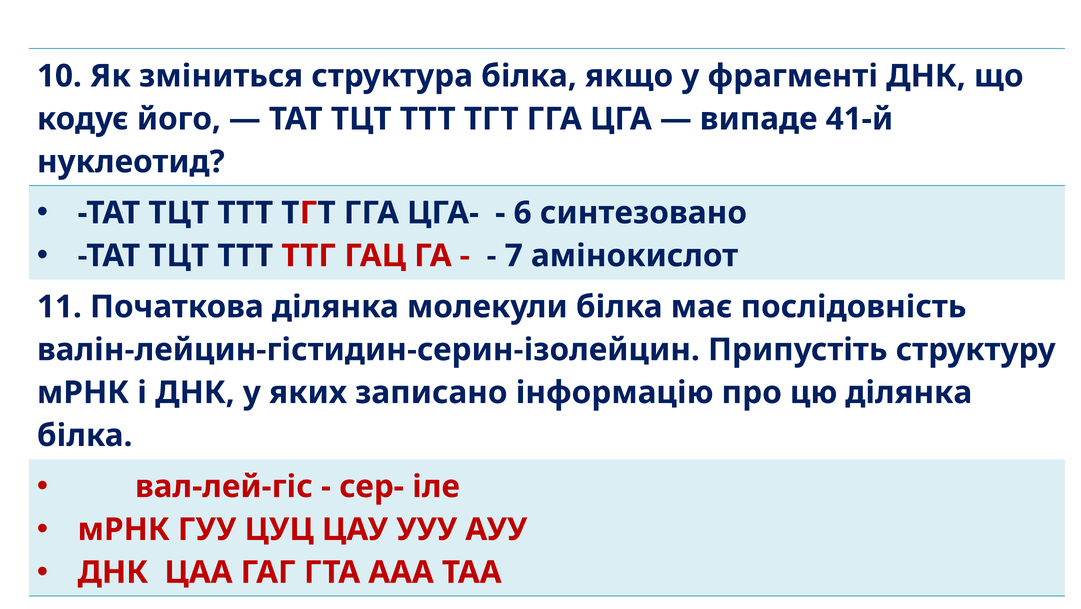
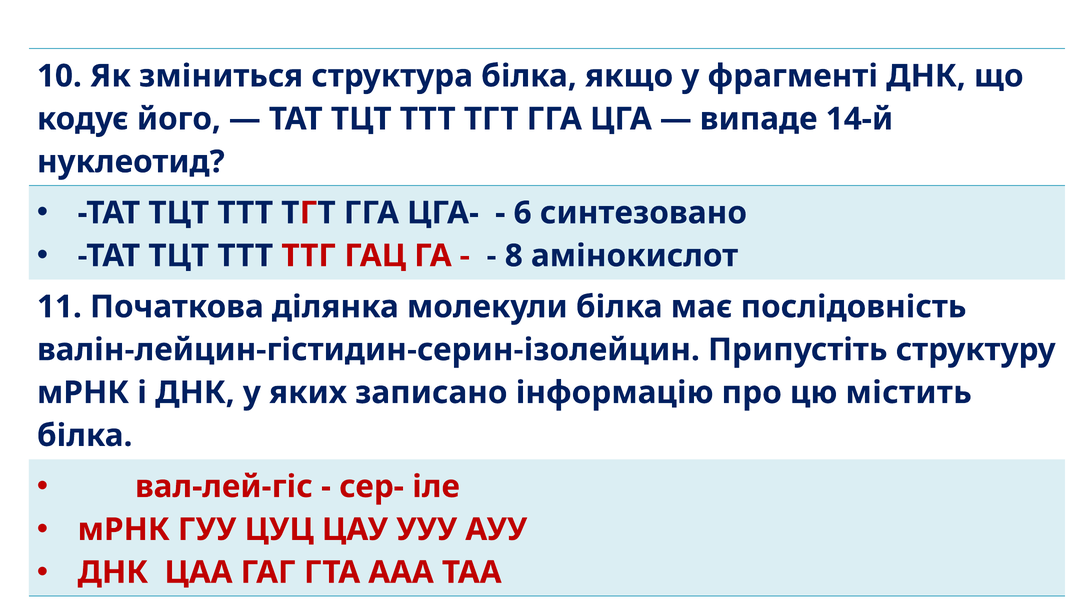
41-й: 41-й -> 14-й (859, 119)
7: 7 -> 8 (514, 256)
цю ділянка: ділянка -> містить (909, 393)
